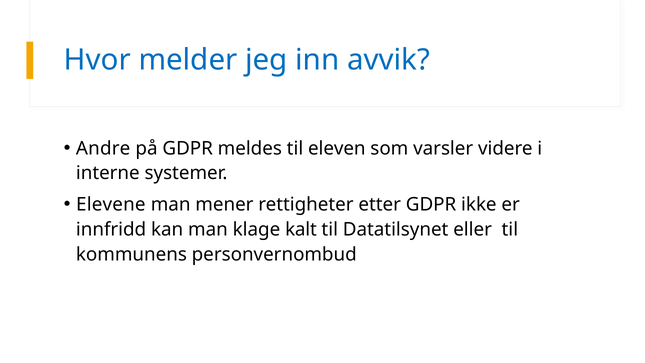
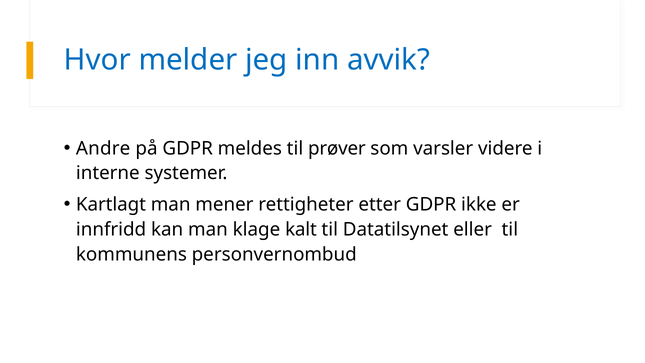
eleven: eleven -> prøver (337, 148)
Elevene: Elevene -> Kartlagt (111, 205)
